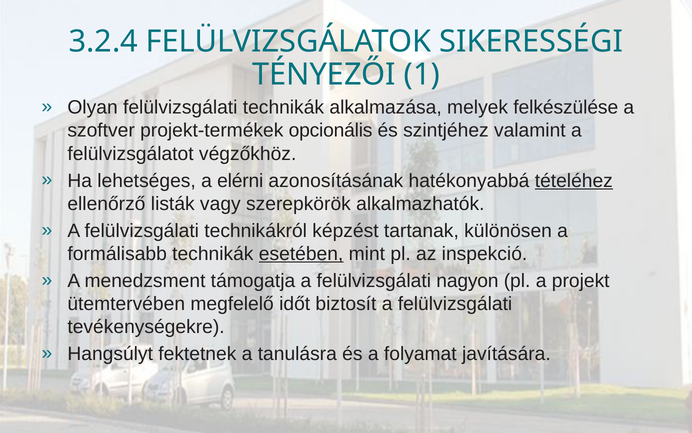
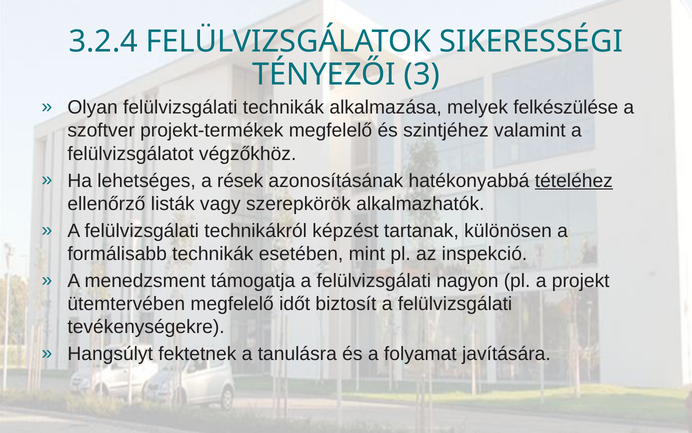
1: 1 -> 3 (422, 75)
projekt-termékek opcionális: opcionális -> megfelelő (330, 130)
elérni: elérni -> rések (240, 180)
esetében underline: present -> none (301, 254)
